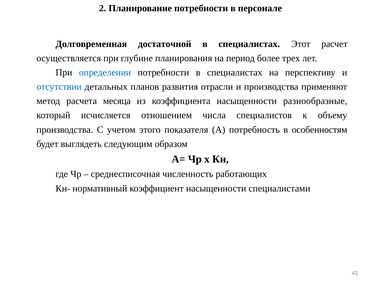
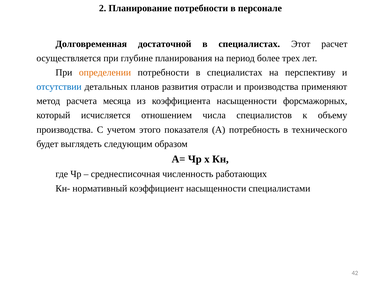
определении colour: blue -> orange (105, 72)
разнообразные: разнообразные -> форсмажорных (315, 101)
особенностям: особенностям -> технического (319, 130)
